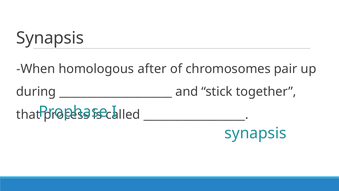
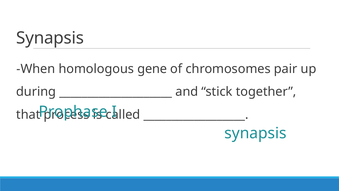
after: after -> gene (152, 69)
